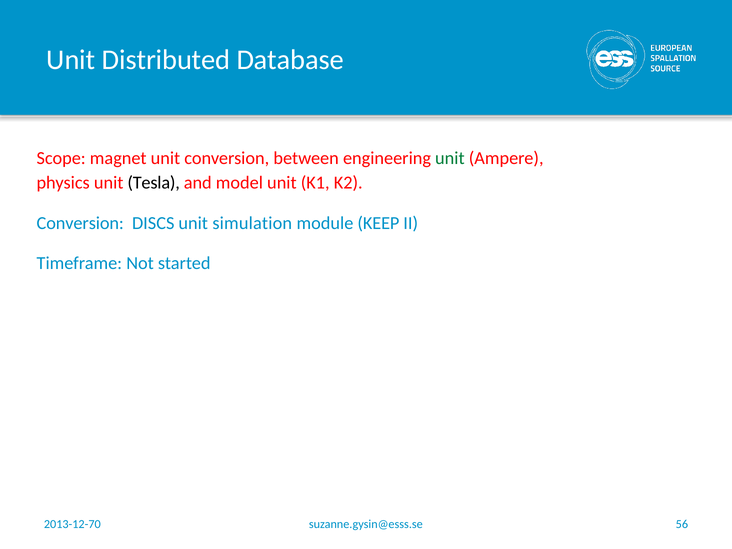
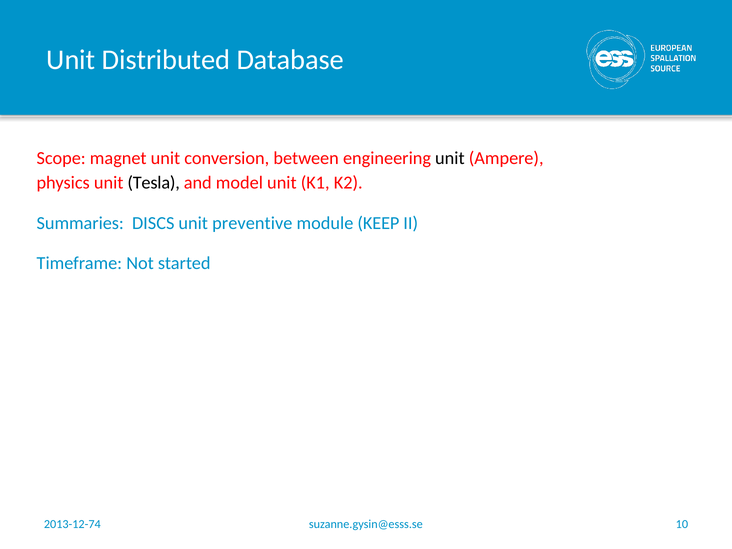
unit colour: green -> black (450, 158)
Conversion: Conversion -> Summaries (80, 223)
simulation: simulation -> preventive (252, 223)
56: 56 -> 10 (682, 524)
2013-12-70: 2013-12-70 -> 2013-12-74 (72, 524)
